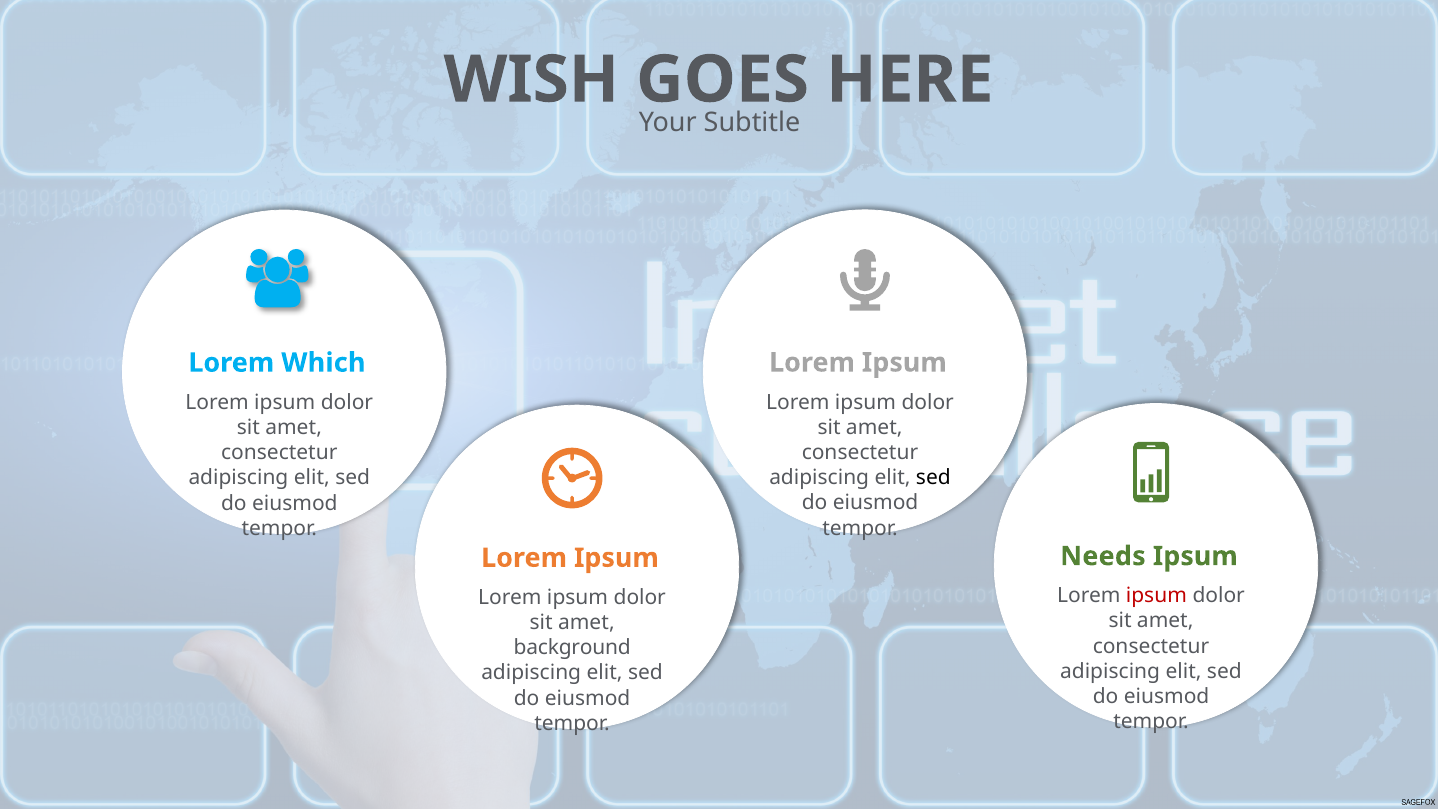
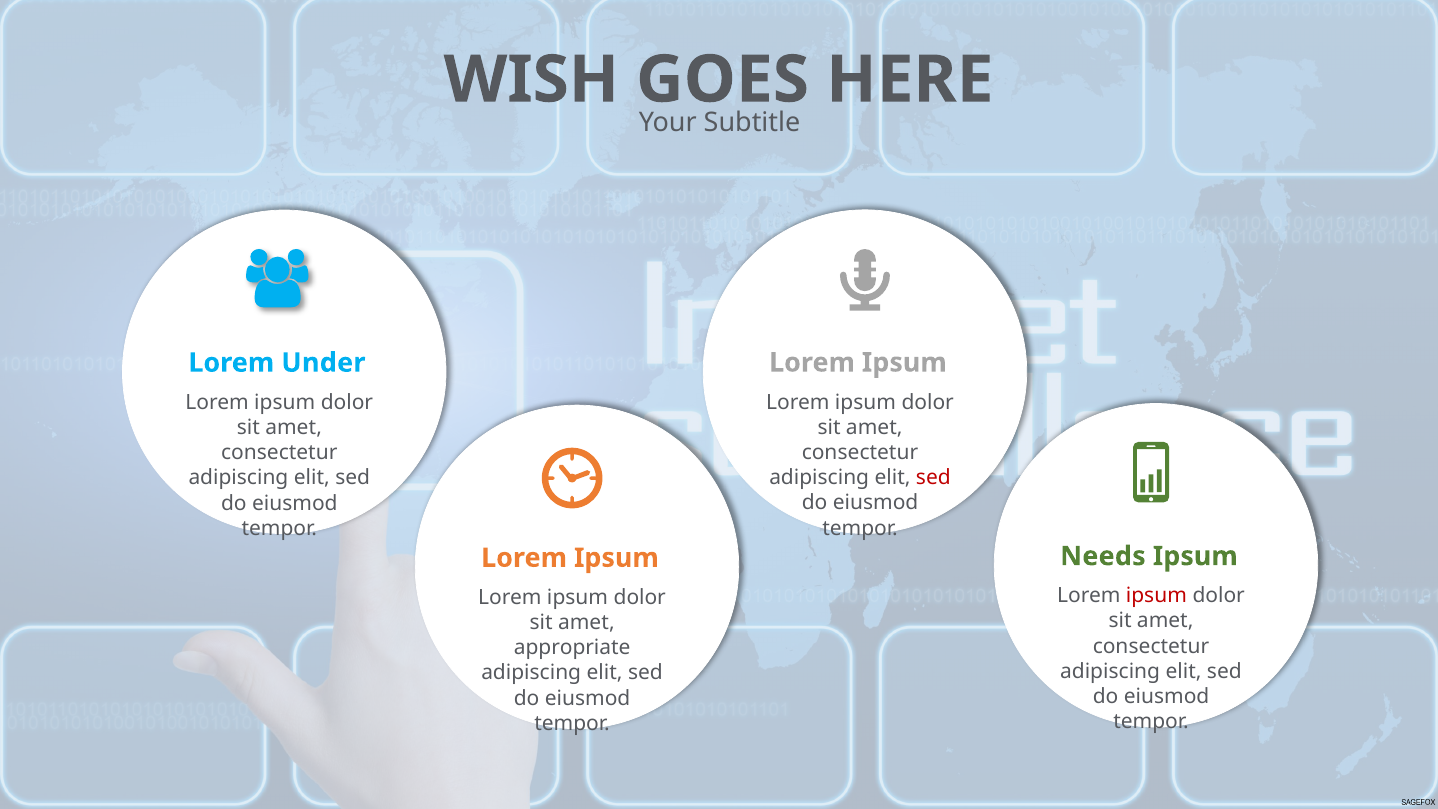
Which: Which -> Under (323, 363)
sed colour: black -> red (933, 478)
background: background -> appropriate (572, 648)
